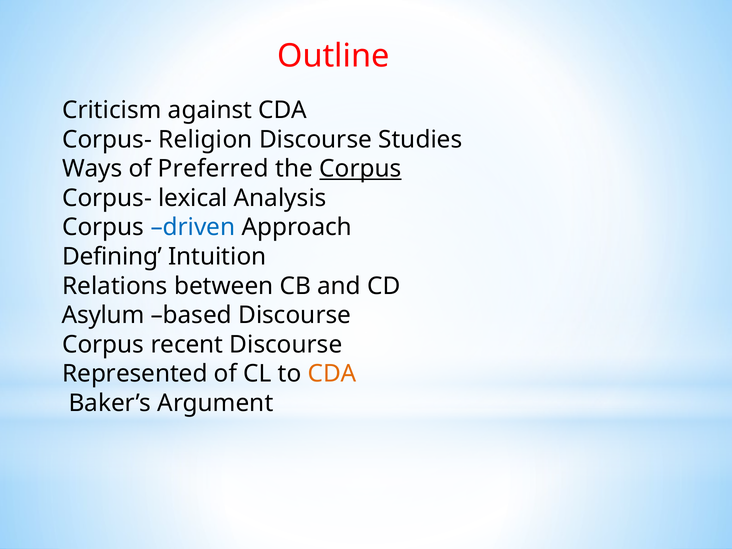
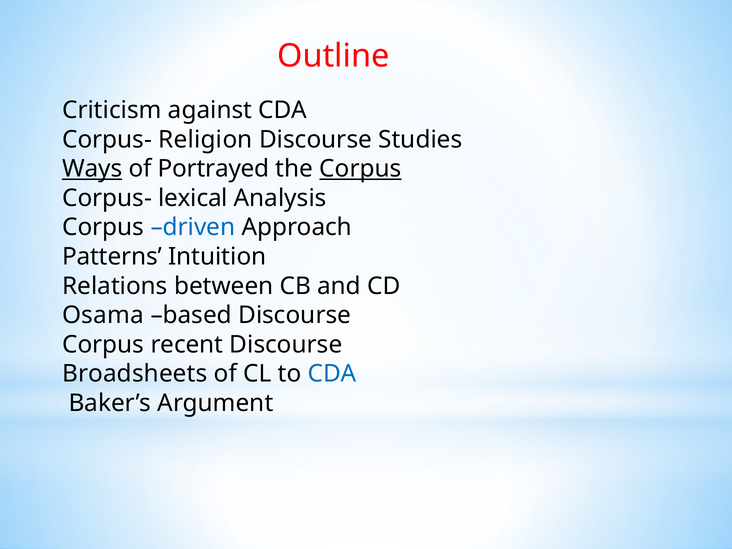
Ways underline: none -> present (92, 169)
Preferred: Preferred -> Portrayed (214, 169)
Defining: Defining -> Patterns (112, 257)
Asylum: Asylum -> Osama (103, 315)
Represented: Represented -> Broadsheets (135, 374)
CDA colour: orange -> blue (332, 374)
